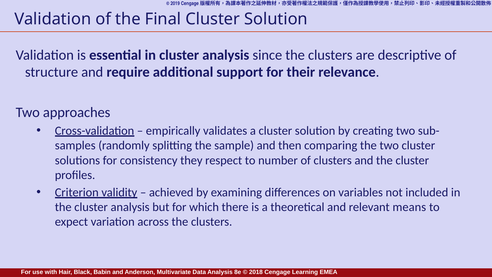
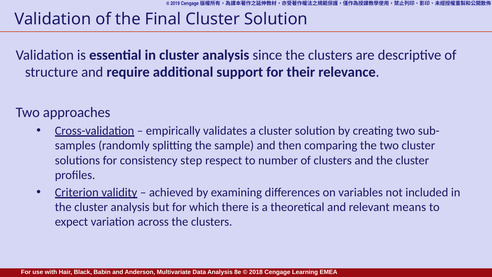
they: they -> step (191, 160)
